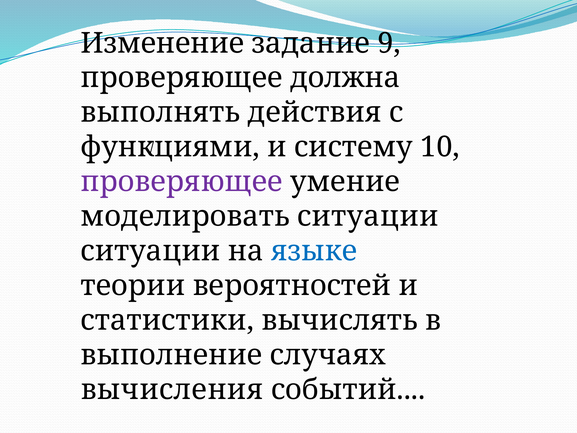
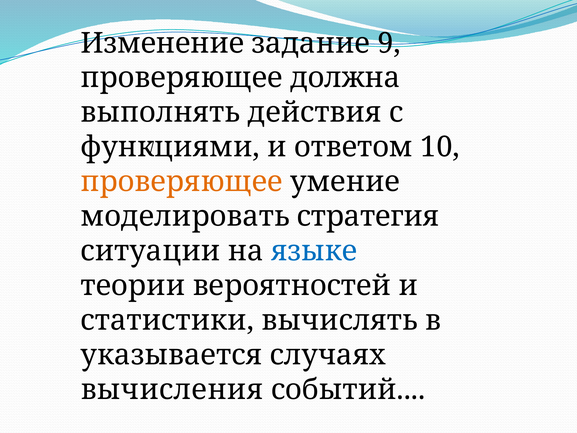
систему: систему -> ответом (353, 147)
проверяющее colour: purple -> orange (182, 182)
моделировать ситуации: ситуации -> стратегия (368, 216)
выполнение: выполнение -> указывается (171, 355)
